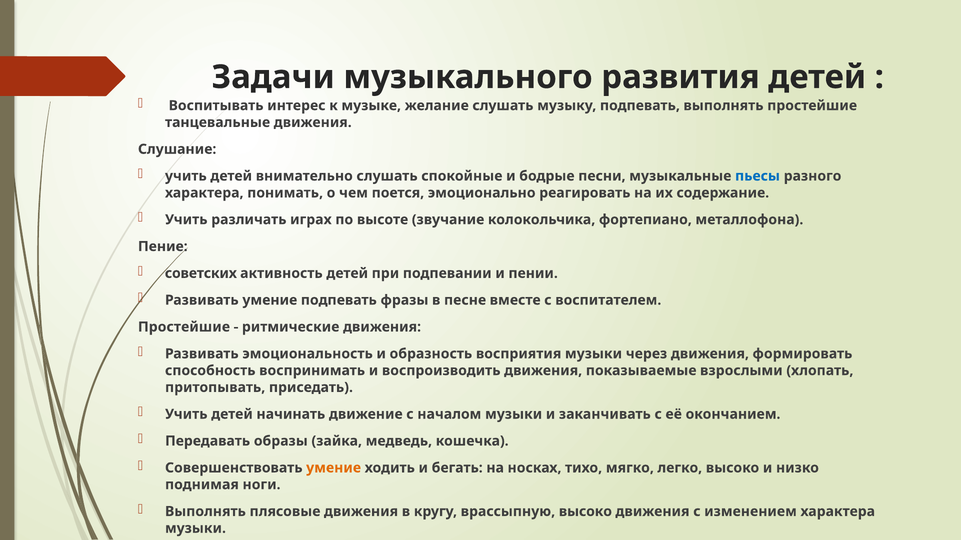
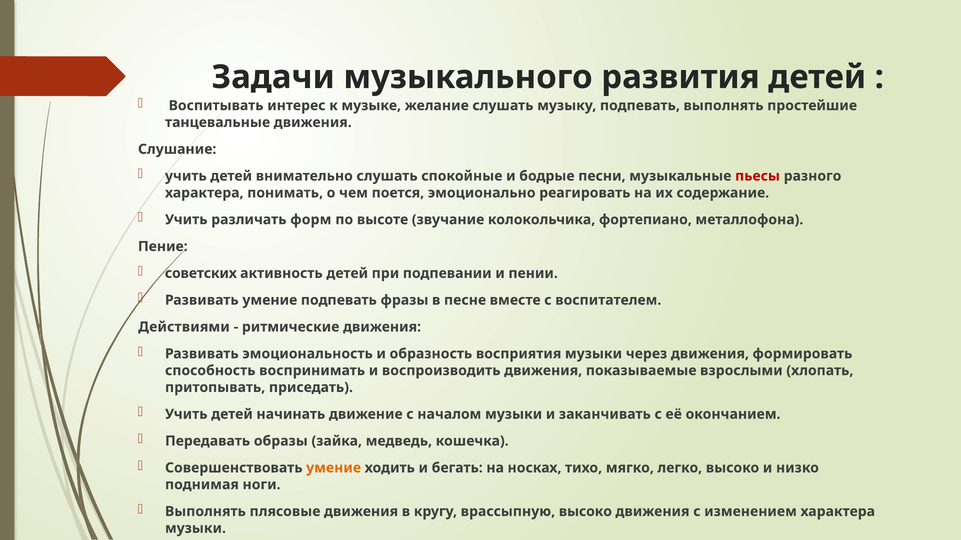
пьесы colour: blue -> red (758, 176)
играх: играх -> форм (311, 220)
Простейшие: Простейшие -> Действиями (184, 327)
